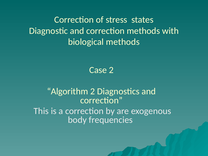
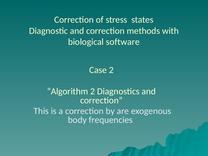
biological methods: methods -> software (123, 42)
